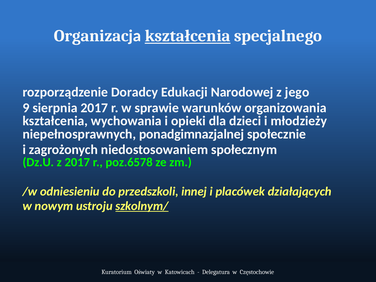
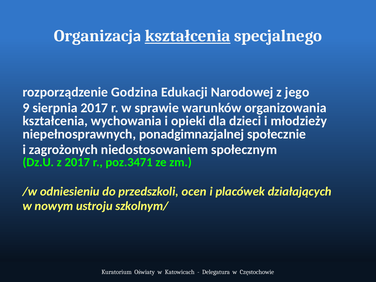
Doradcy: Doradcy -> Godzina (135, 92)
poz.6578: poz.6578 -> poz.3471 (129, 162)
innej: innej -> ocen (194, 191)
szkolnym/ underline: present -> none (142, 206)
